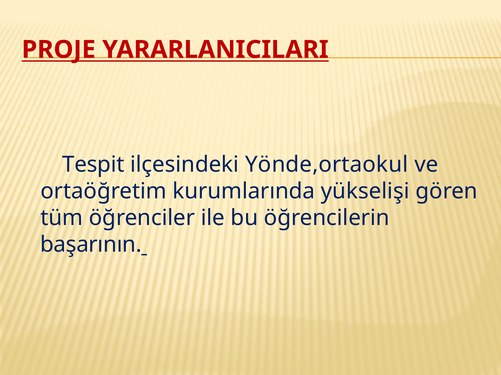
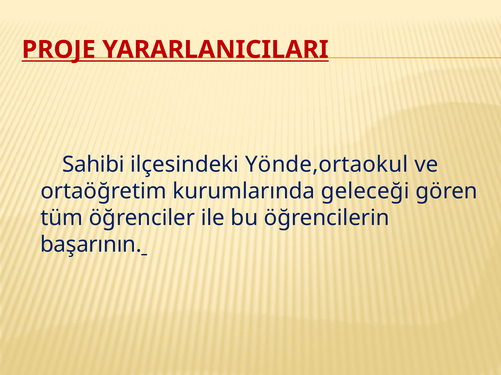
Tespit: Tespit -> Sahibi (93, 165)
yükselişi: yükselişi -> geleceği (365, 192)
